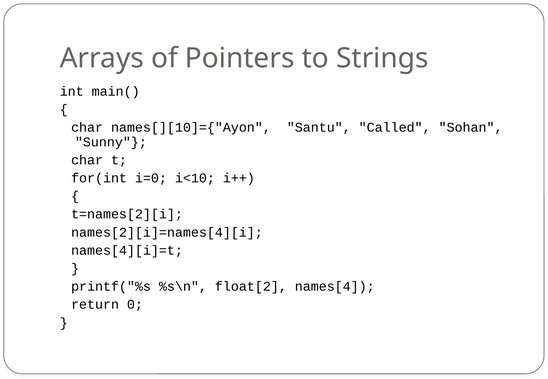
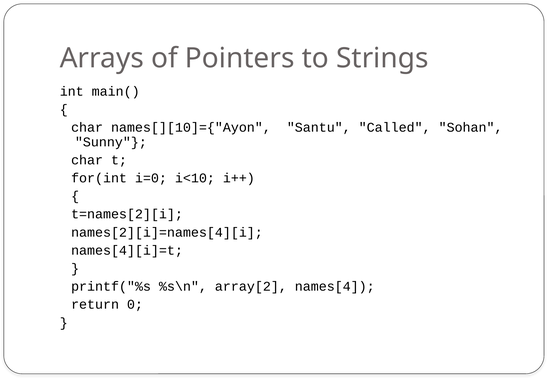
float[2: float[2 -> array[2 (251, 287)
